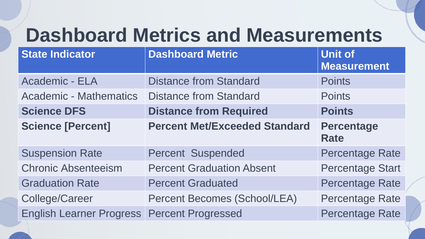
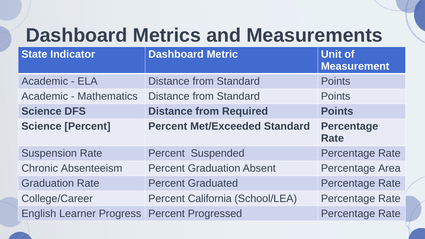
Start: Start -> Area (389, 168)
Becomes: Becomes -> California (210, 199)
